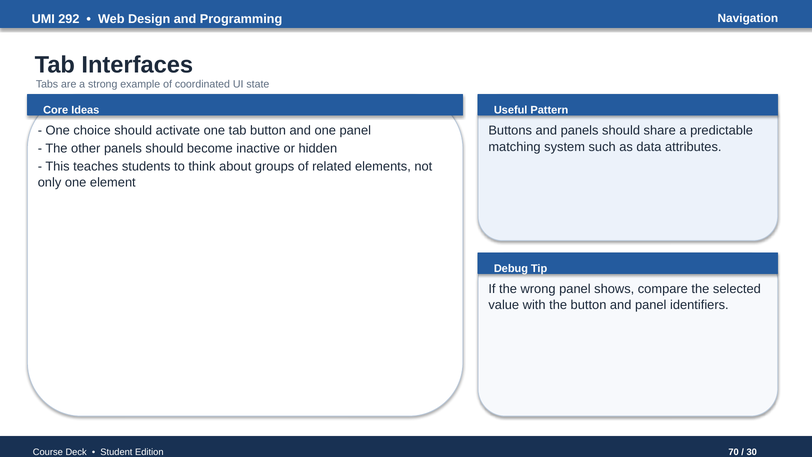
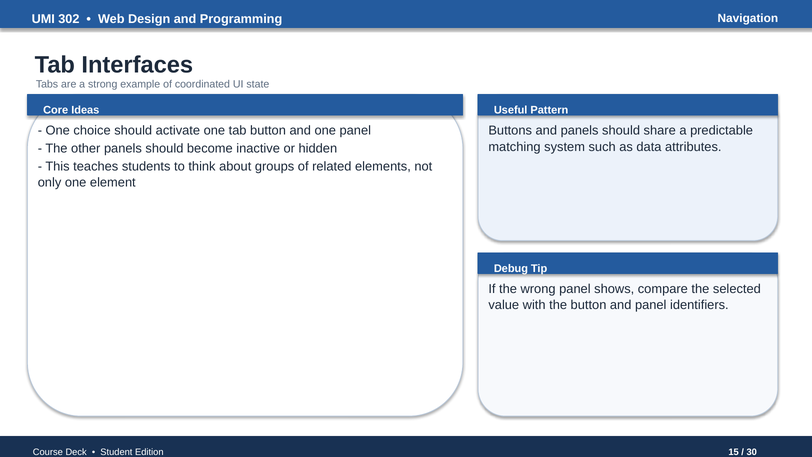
292: 292 -> 302 (69, 19)
70: 70 -> 15 (734, 452)
